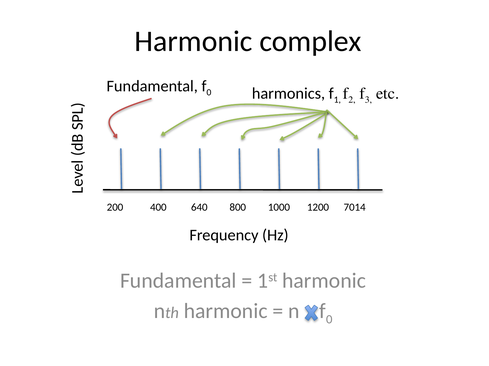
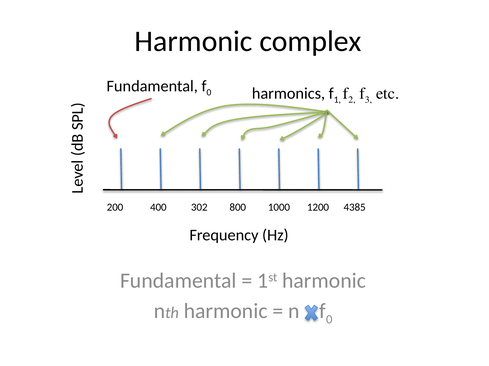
640: 640 -> 302 (199, 208)
7014: 7014 -> 4385 (355, 208)
